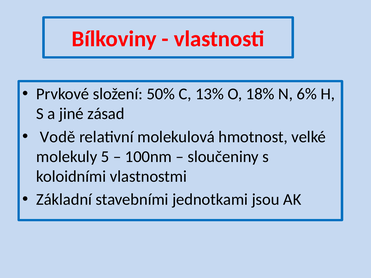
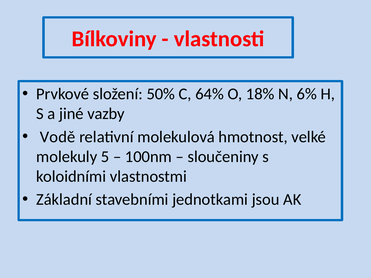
13%: 13% -> 64% (210, 94)
zásad: zásad -> vazby (106, 114)
